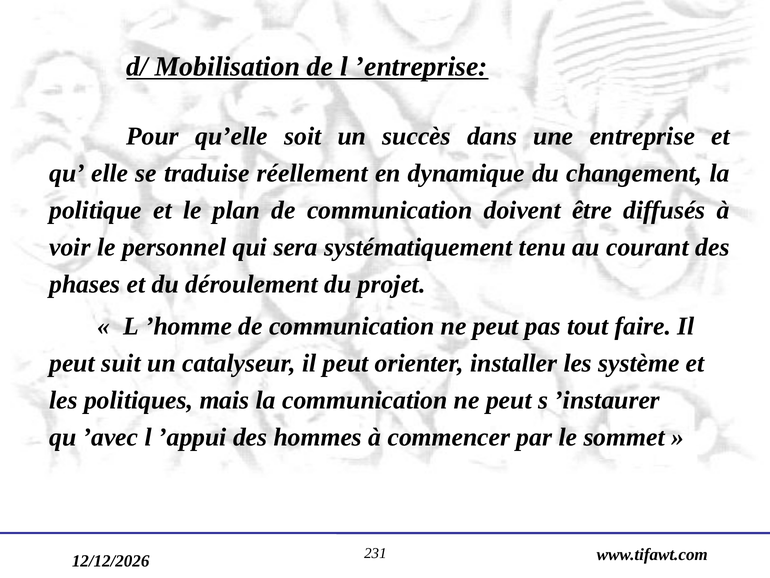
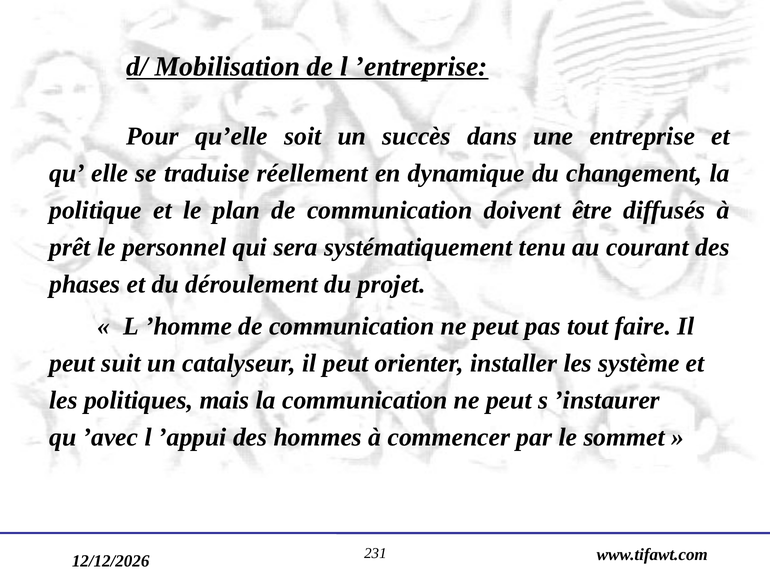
voir: voir -> prêt (70, 247)
